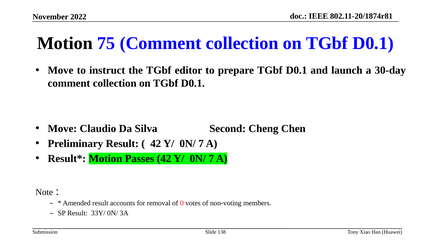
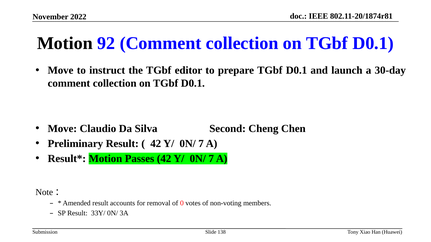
75: 75 -> 92 (106, 43)
